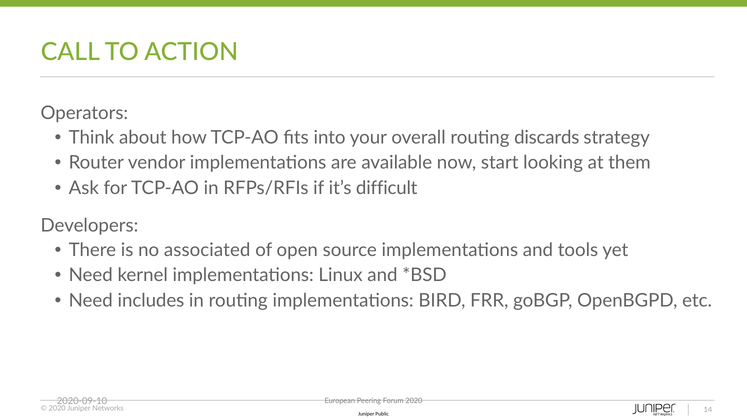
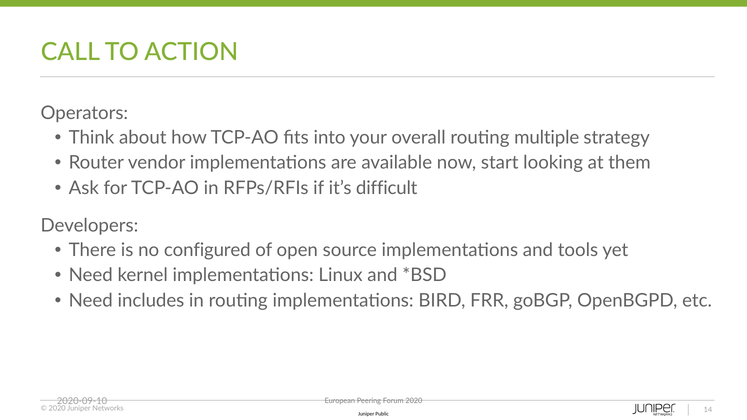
discards: discards -> multiple (547, 138)
associated: associated -> configured (207, 250)
